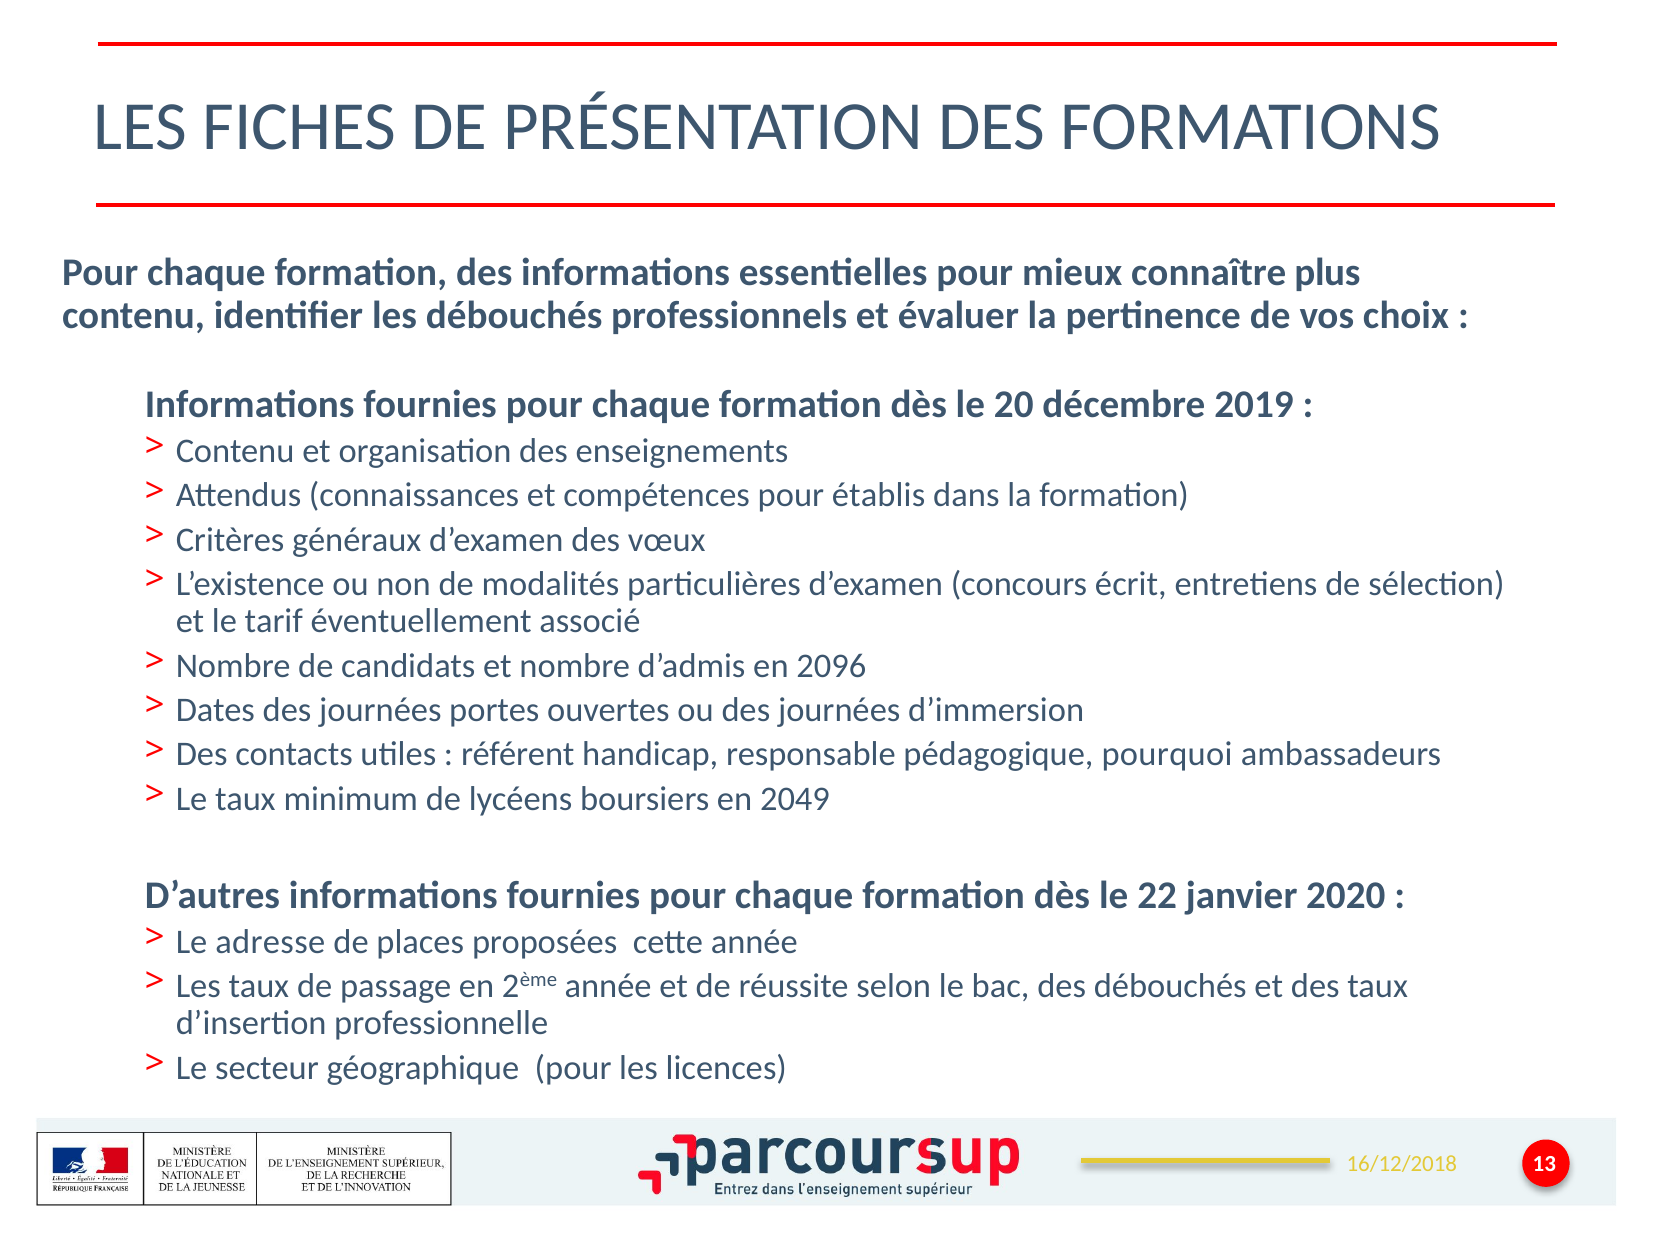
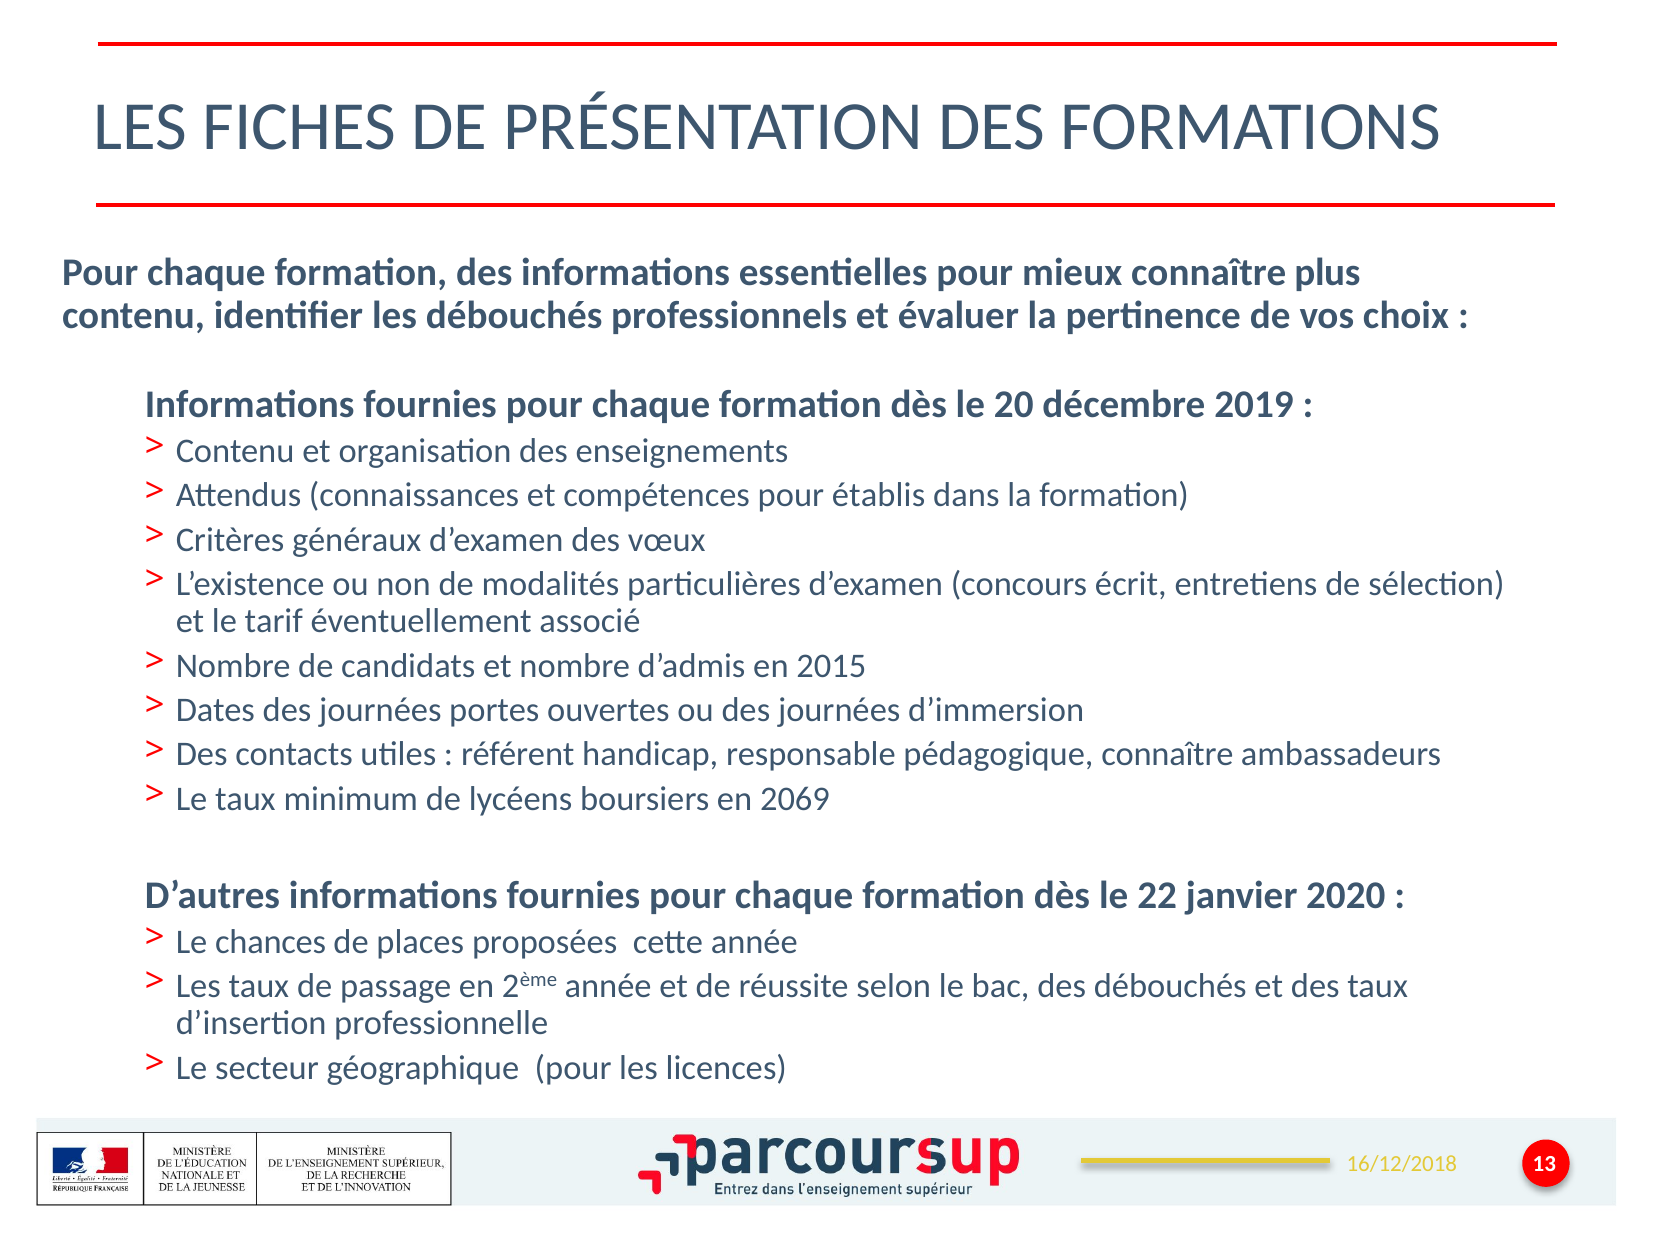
2096: 2096 -> 2015 (831, 666)
pédagogique pourquoi: pourquoi -> connaître (1167, 754)
2049: 2049 -> 2069 (795, 799)
adresse: adresse -> chances (271, 942)
